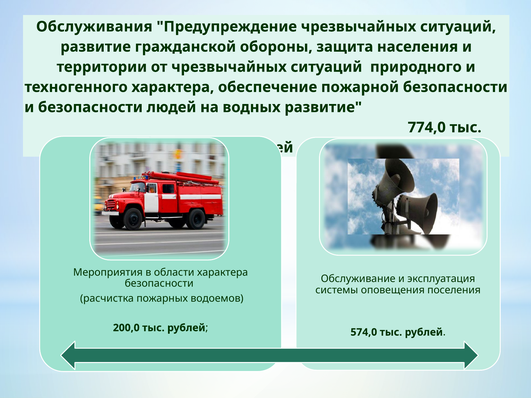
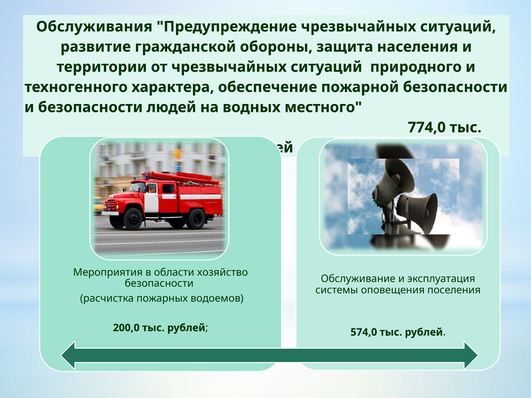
водных развитие: развитие -> местного (323, 107)
характера: характера -> хозяйство (223, 273)
